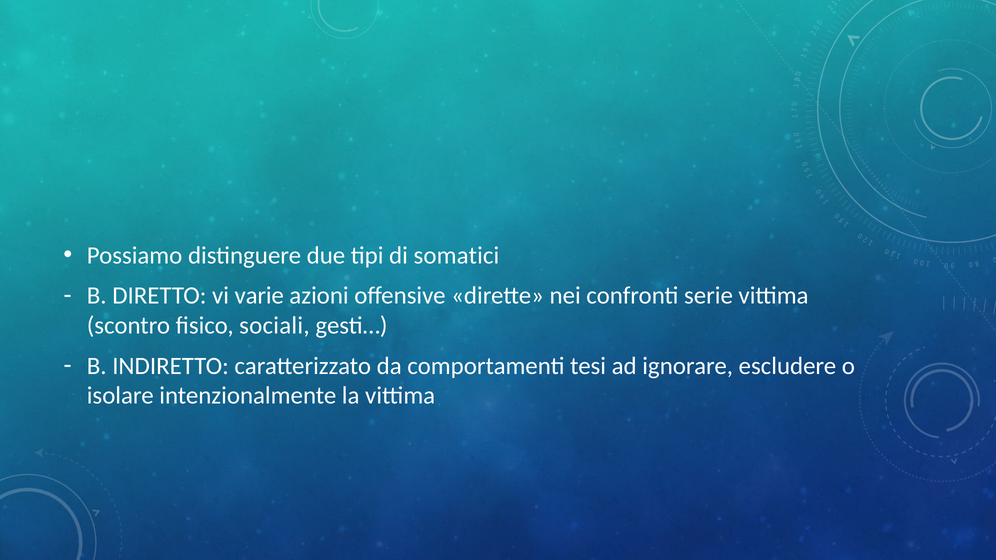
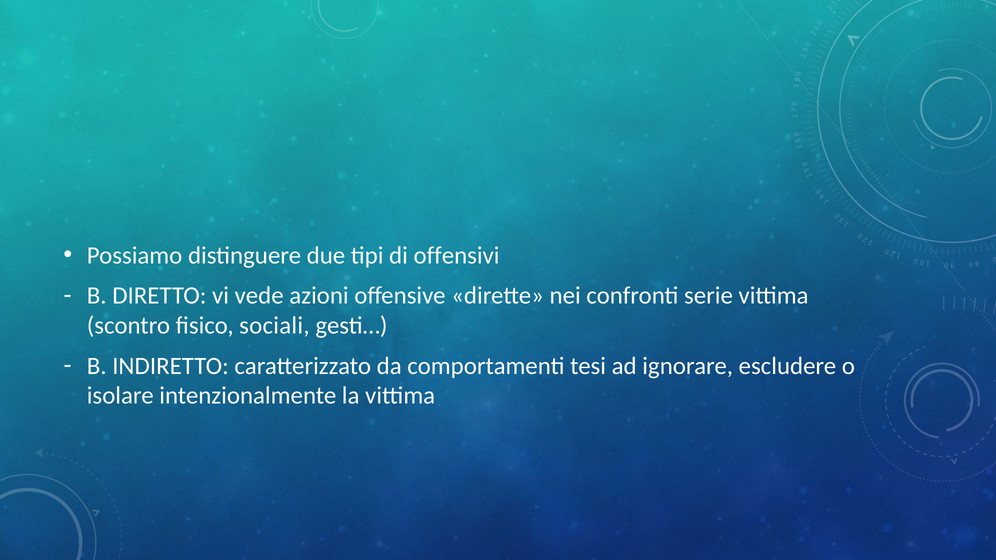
somatici: somatici -> offensivi (457, 256)
varie: varie -> vede (259, 296)
